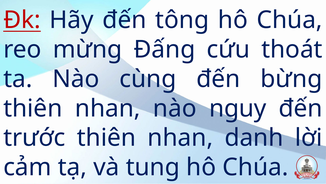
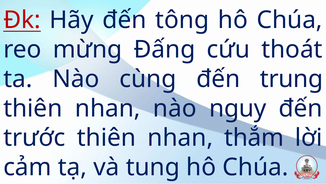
bừng: bừng -> trung (292, 79)
danh: danh -> thắm (254, 137)
